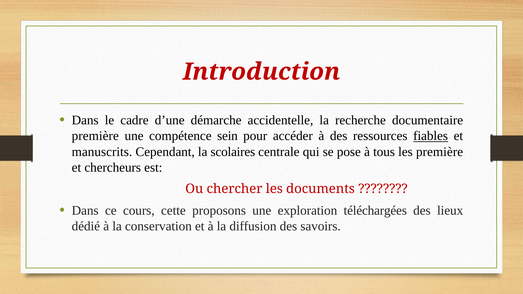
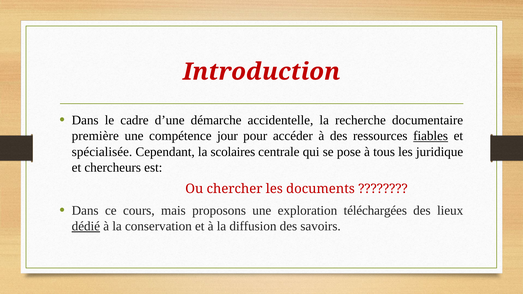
sein: sein -> jour (227, 136)
manuscrits: manuscrits -> spécialisée (102, 152)
les première: première -> juridique (440, 152)
cette: cette -> mais (173, 211)
dédié underline: none -> present (86, 226)
